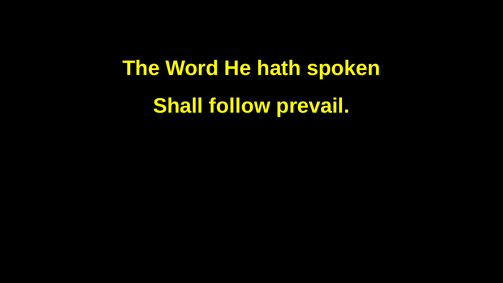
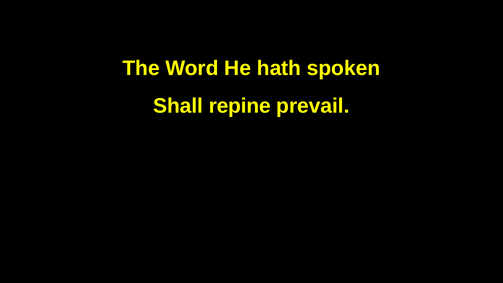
follow: follow -> repine (240, 106)
